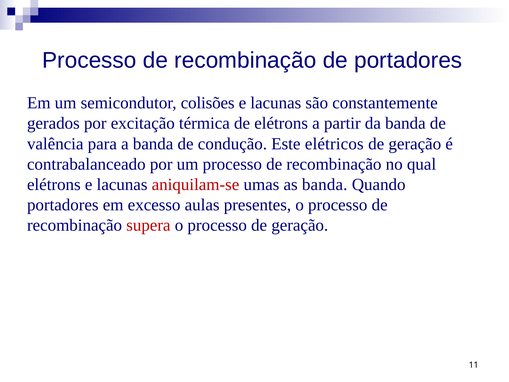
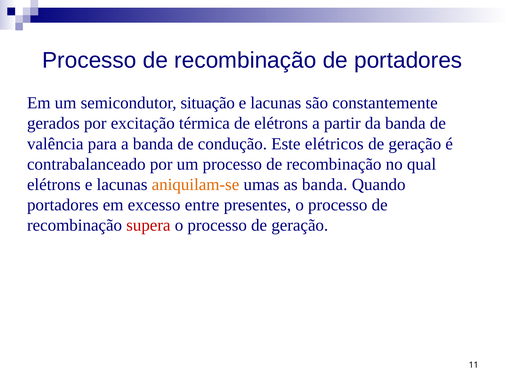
colisões: colisões -> situação (208, 103)
aniquilam-se colour: red -> orange (195, 184)
aulas: aulas -> entre (202, 205)
